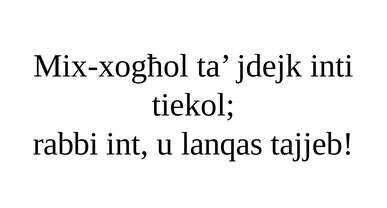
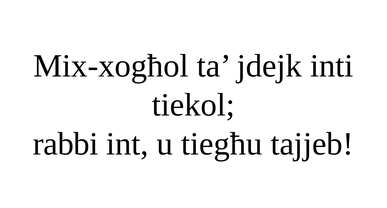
lanqas: lanqas -> tiegħu (222, 144)
